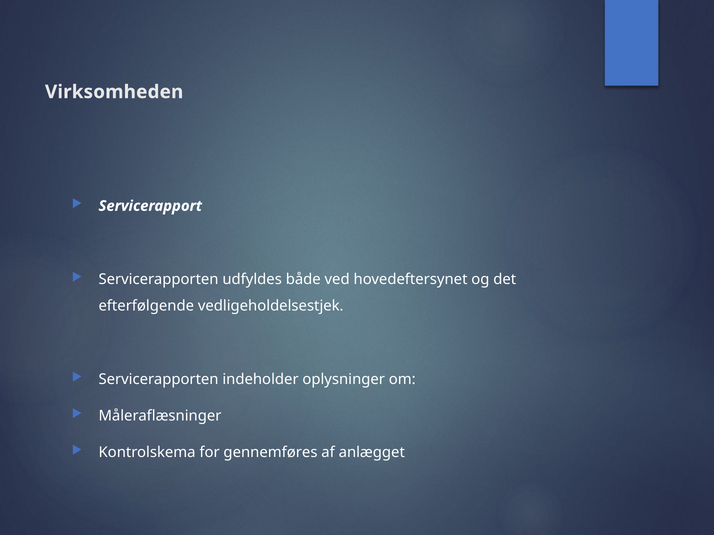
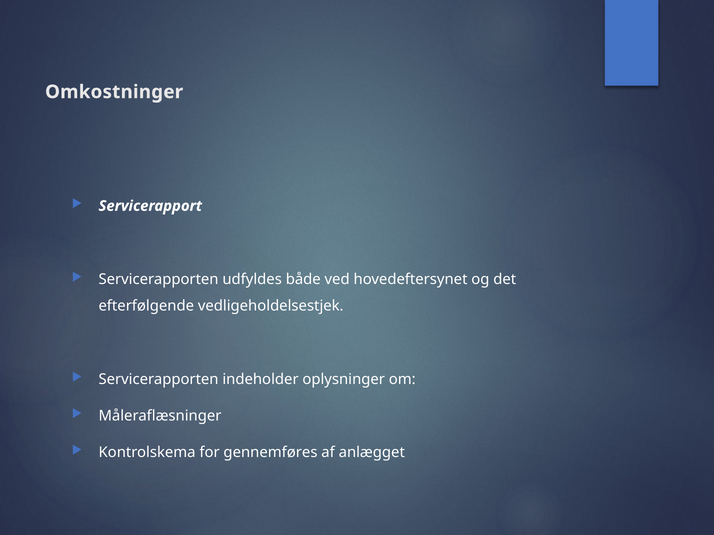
Virksomheden: Virksomheden -> Omkostninger (114, 92)
